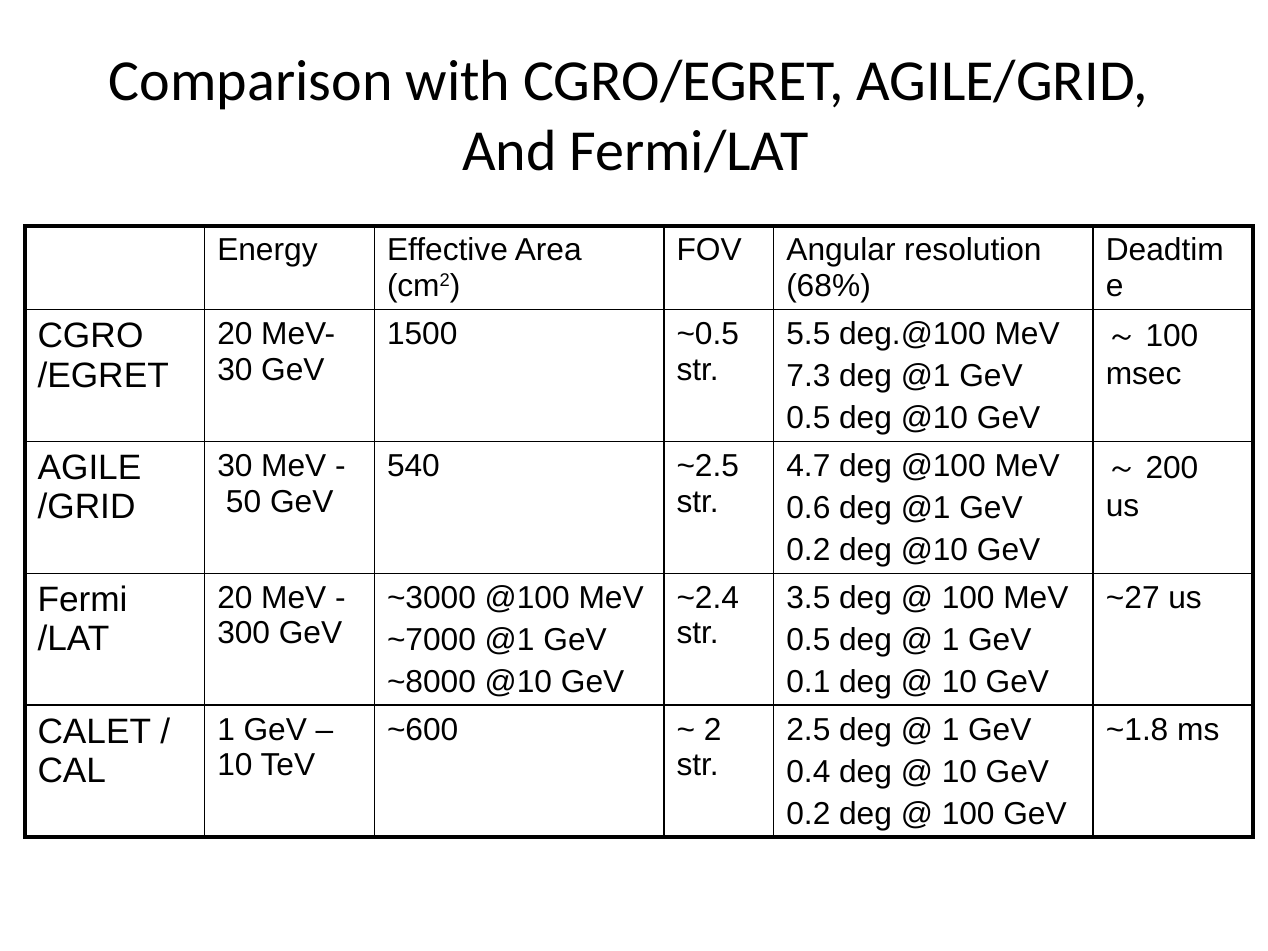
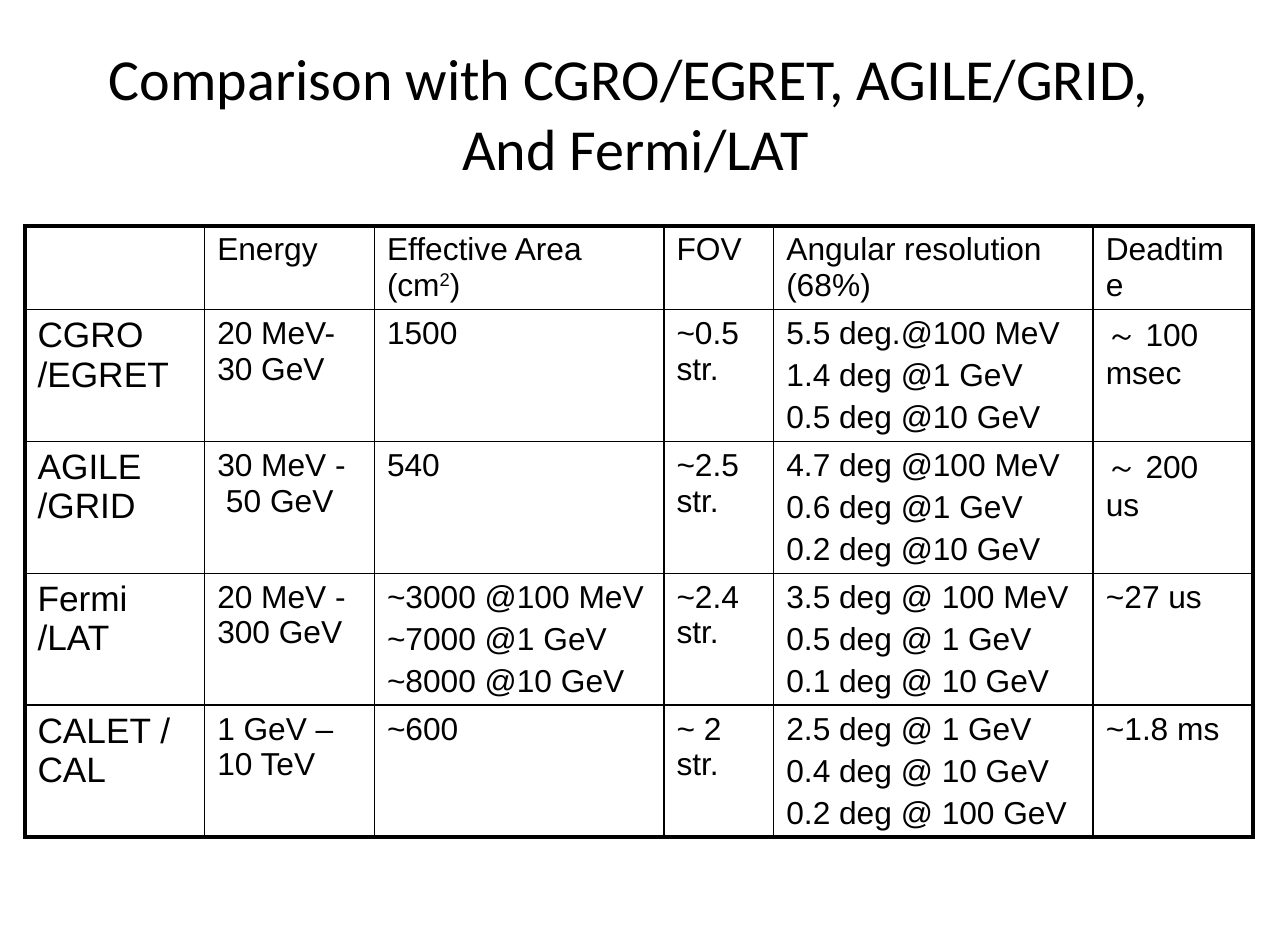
7.3: 7.3 -> 1.4 (808, 376)
